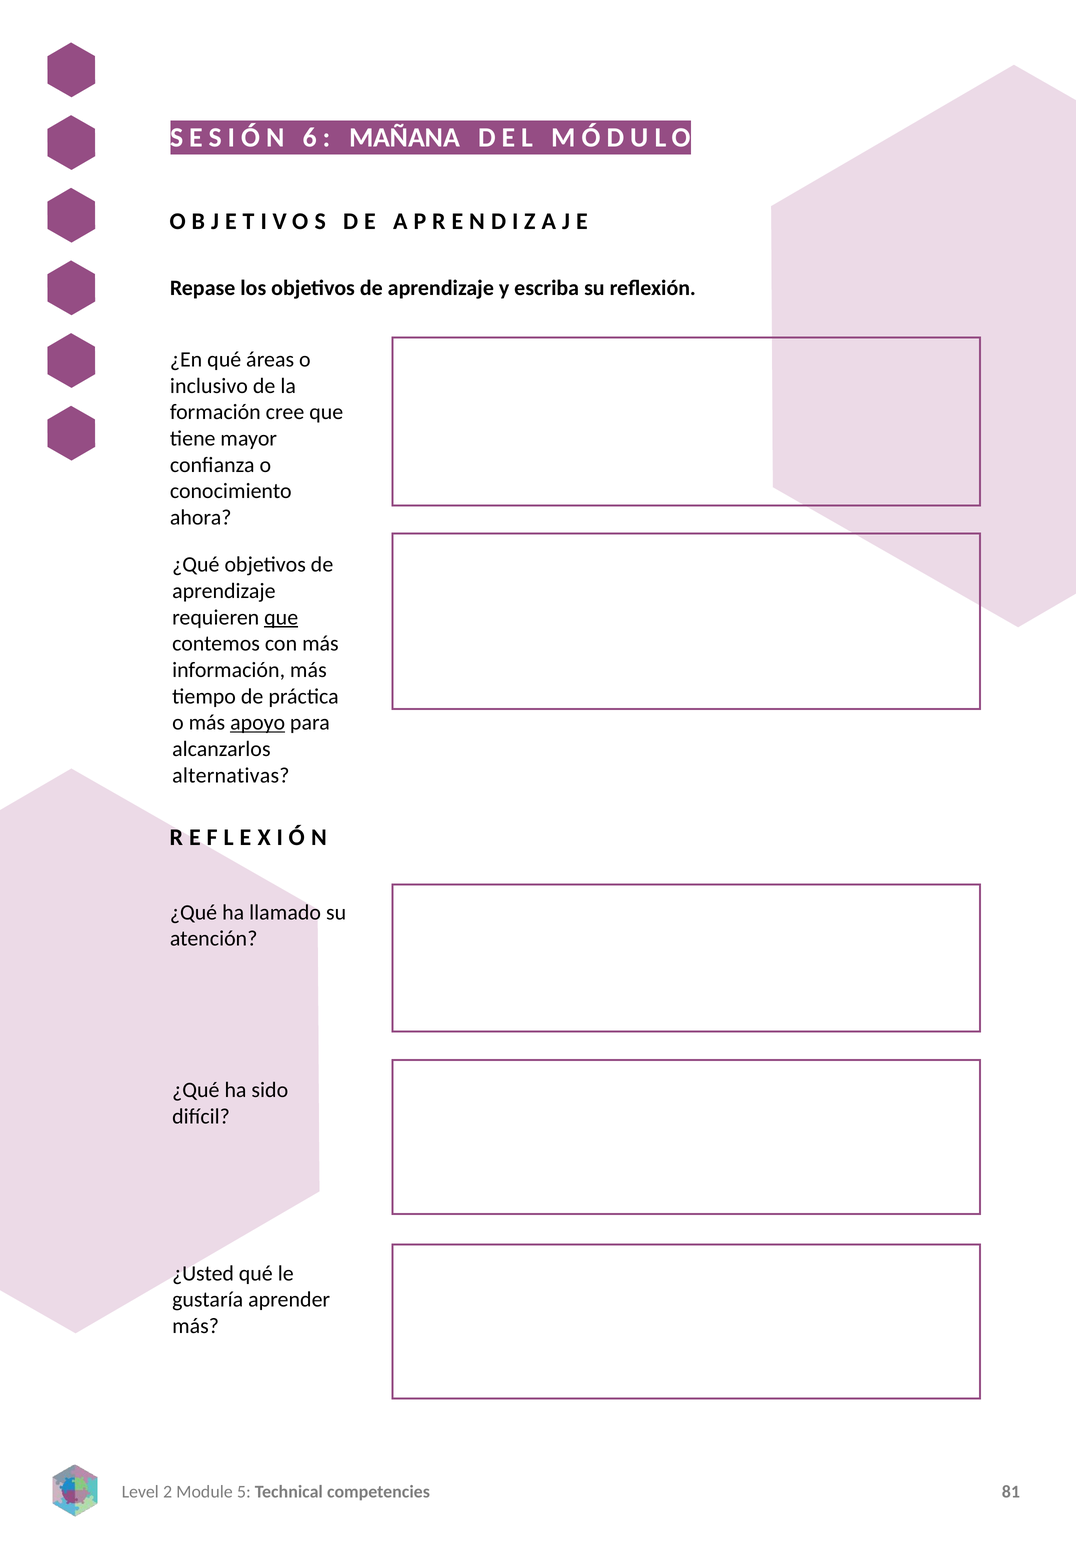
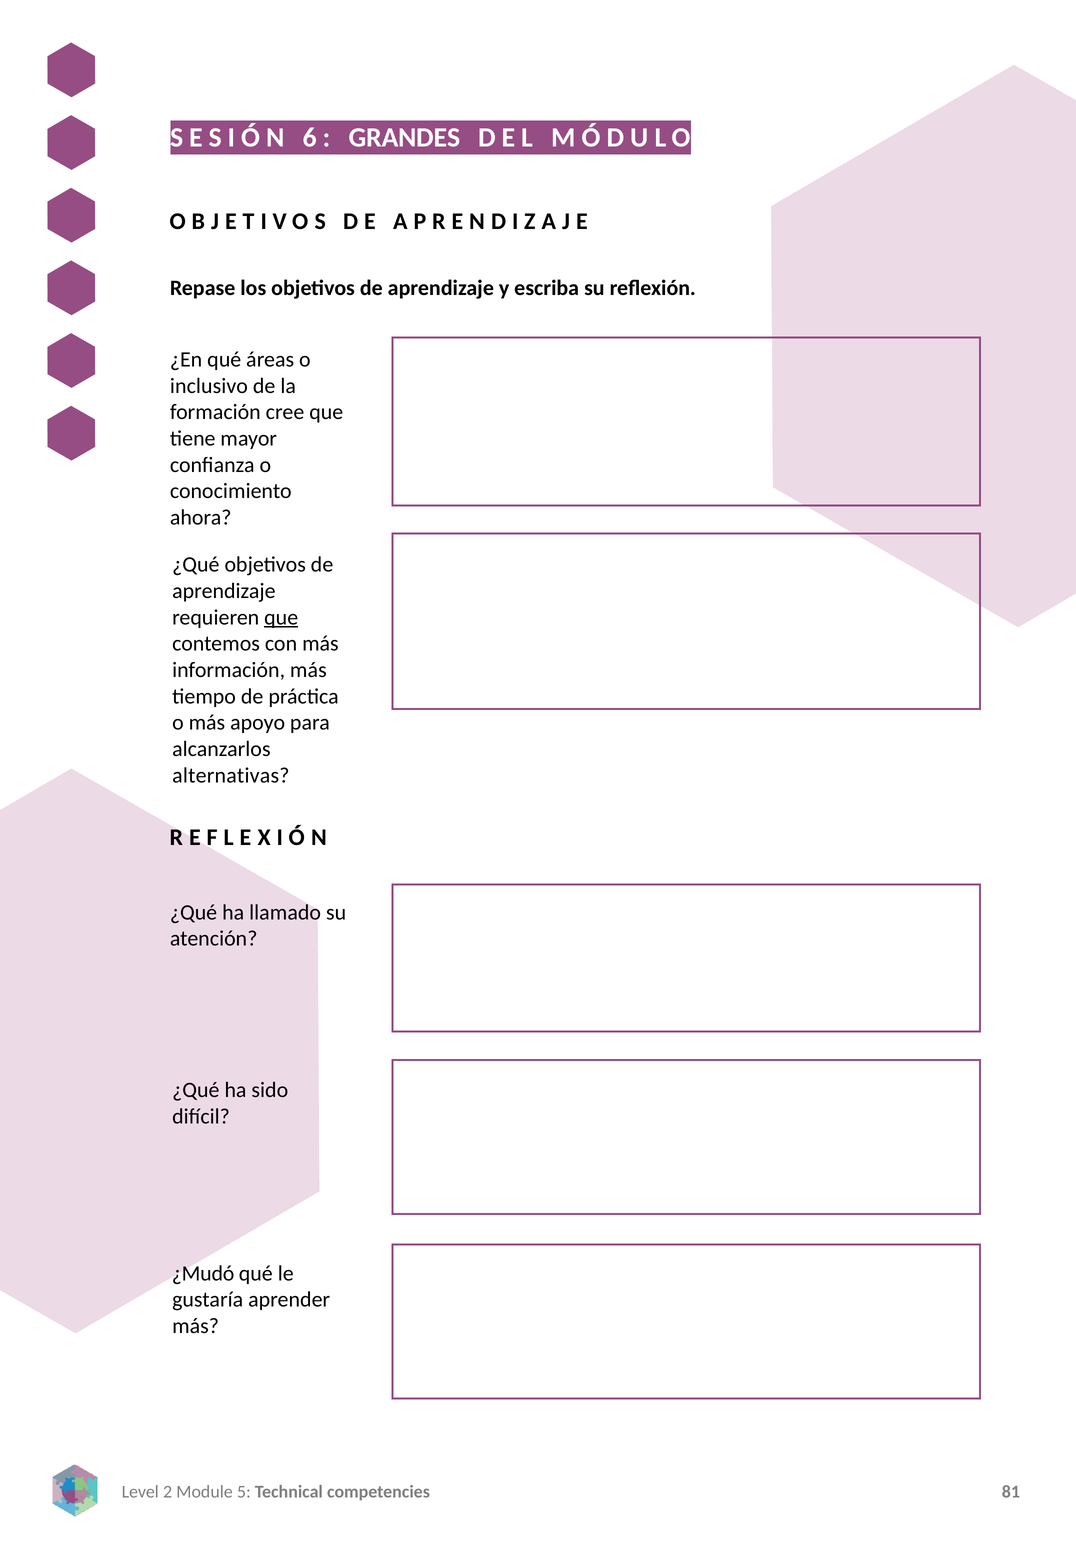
MAÑANA: MAÑANA -> GRANDES (405, 138)
apoyo underline: present -> none (258, 722)
¿Usted: ¿Usted -> ¿Mudó (203, 1273)
